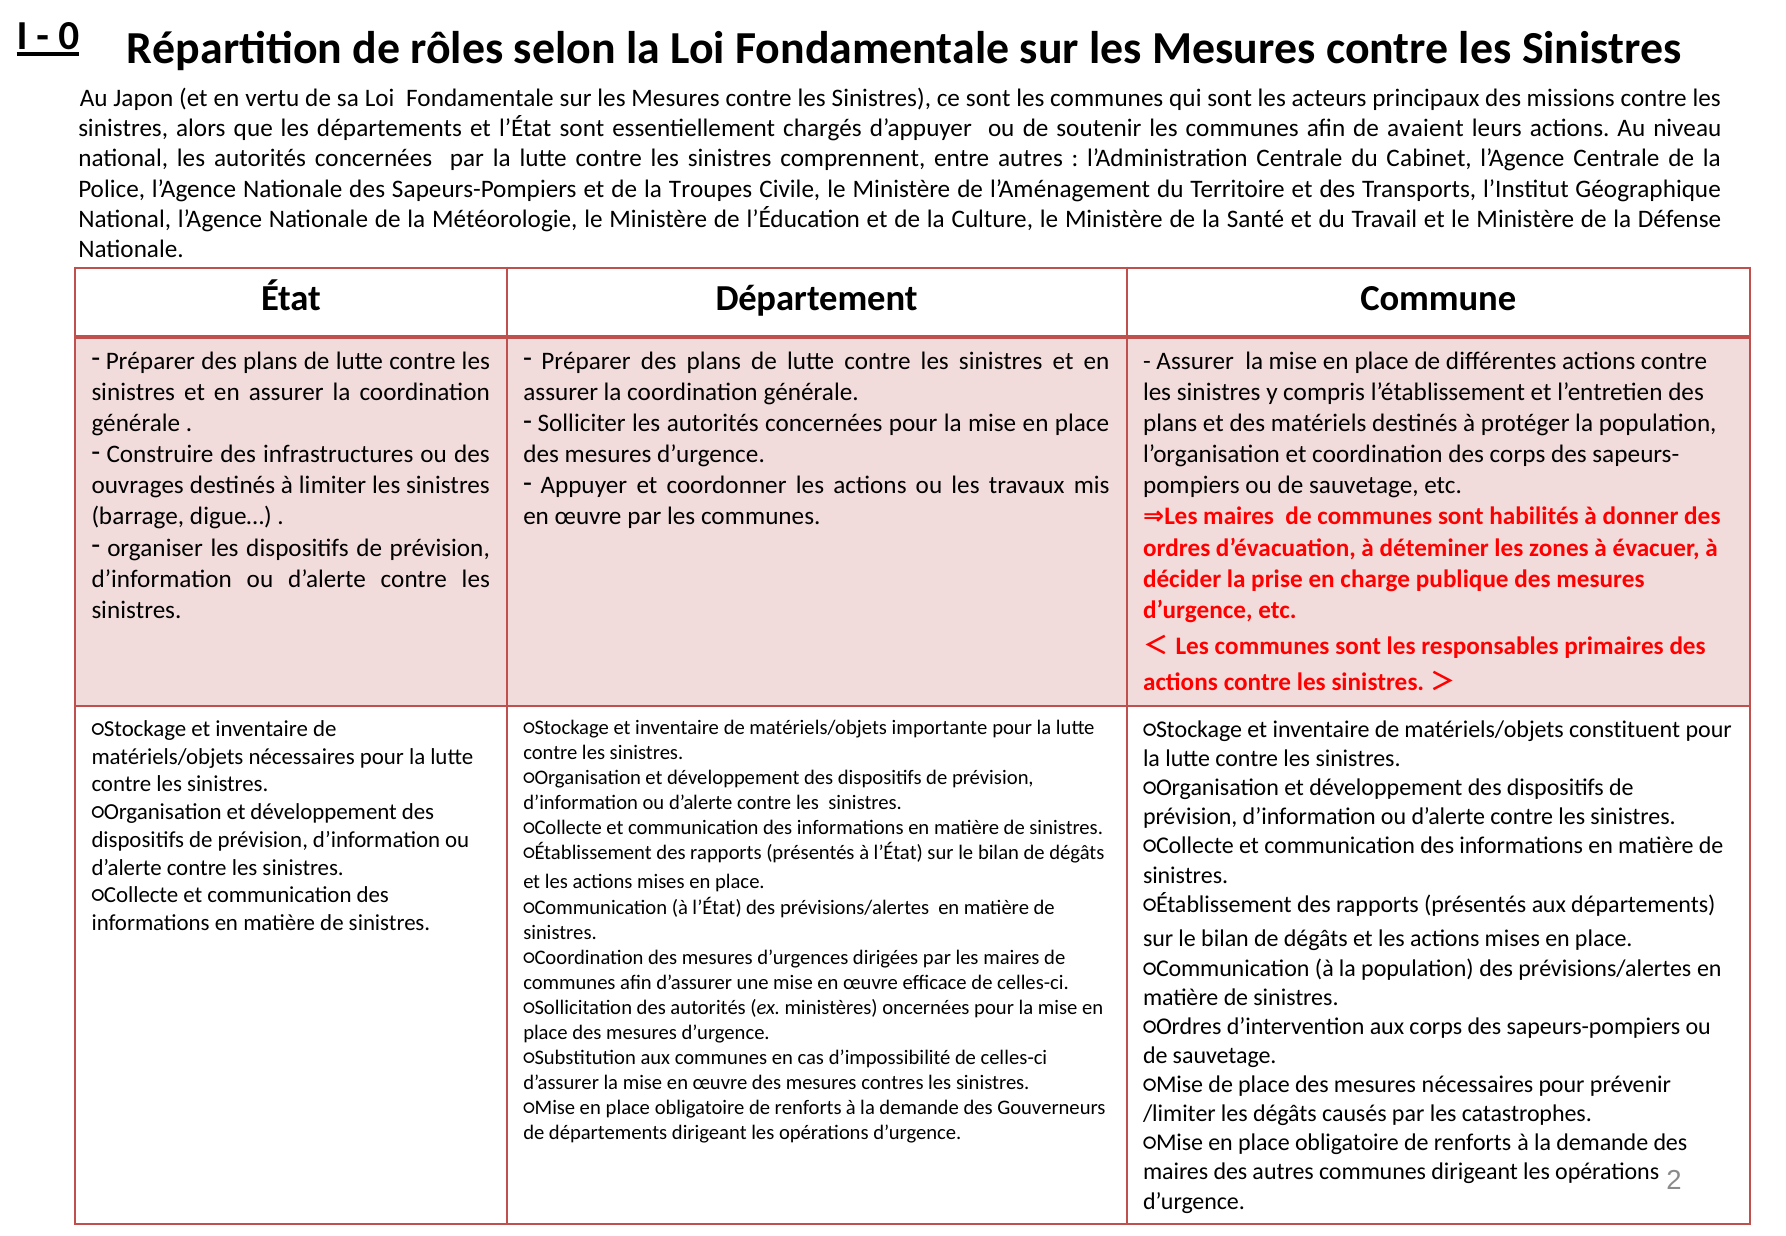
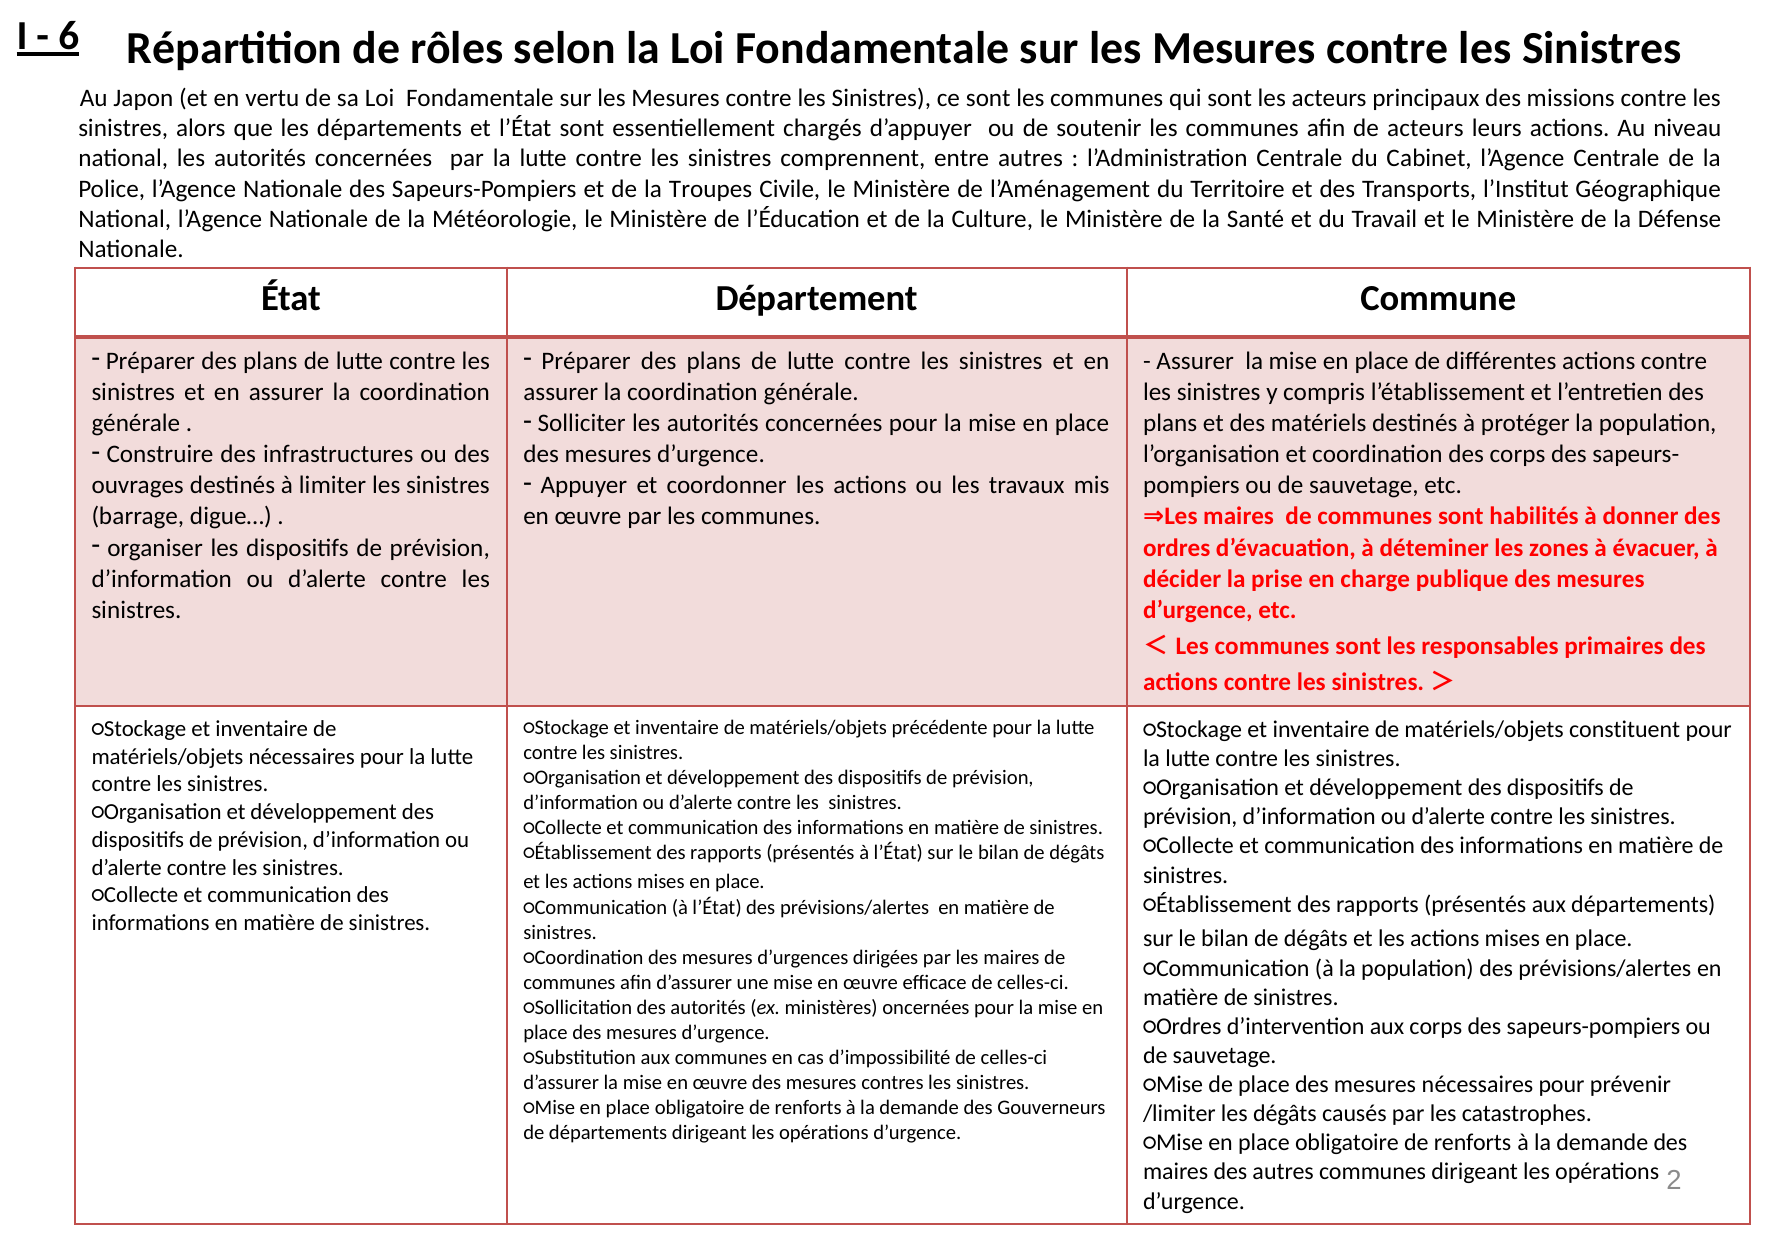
0: 0 -> 6 (69, 36)
de avaient: avaient -> acteurs (1425, 128)
importante: importante -> précédente (940, 728)
